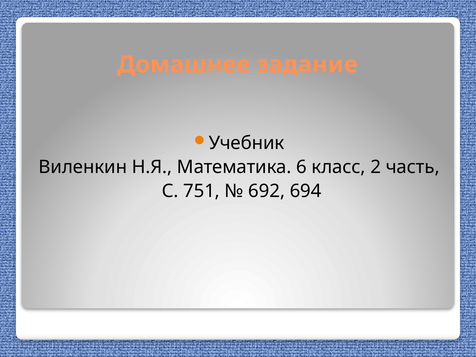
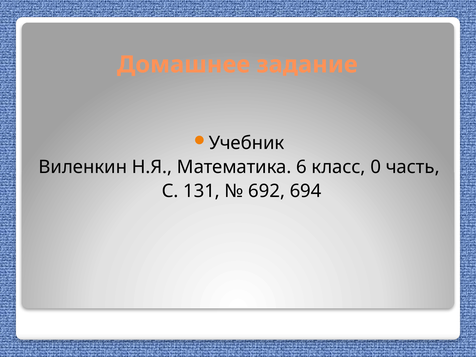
2: 2 -> 0 (376, 167)
751: 751 -> 131 (202, 191)
